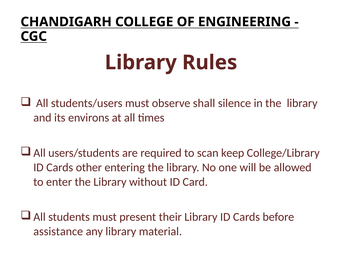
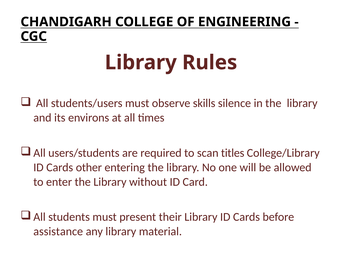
shall: shall -> skills (204, 103)
keep: keep -> titles (233, 153)
